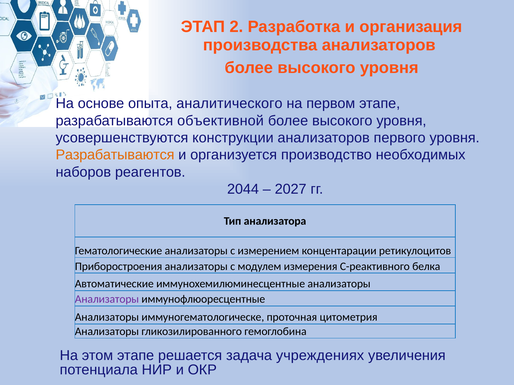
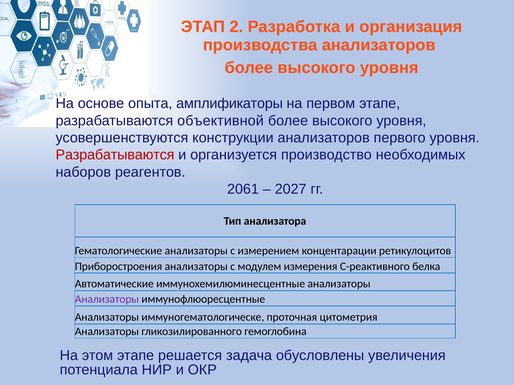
аналитического: аналитического -> амплификаторы (230, 104)
Разрабатываются colour: orange -> red (115, 155)
2044: 2044 -> 2061 (243, 189)
учреждениях: учреждениях -> обусловлены (320, 356)
